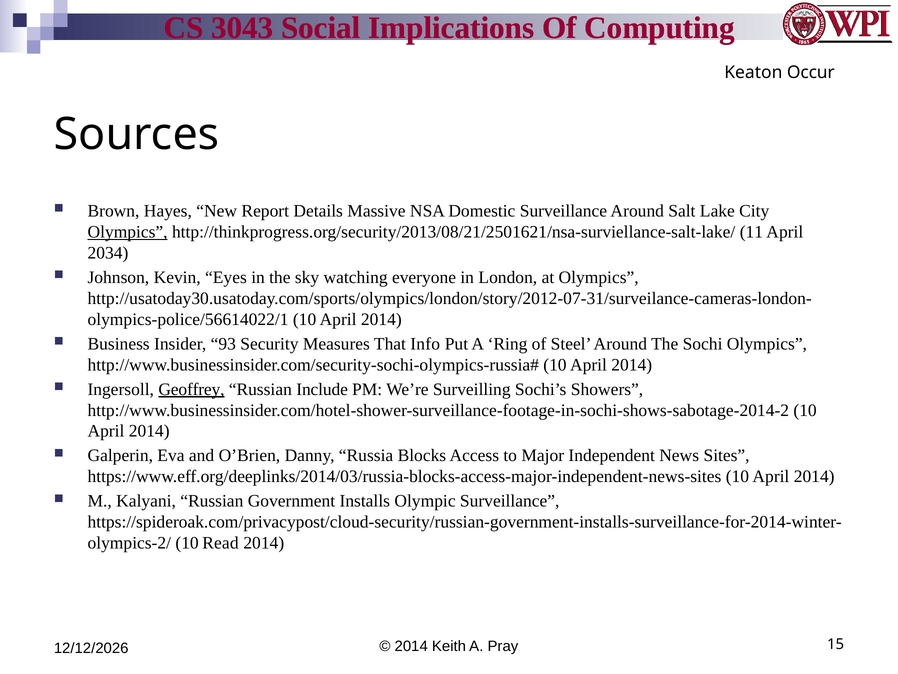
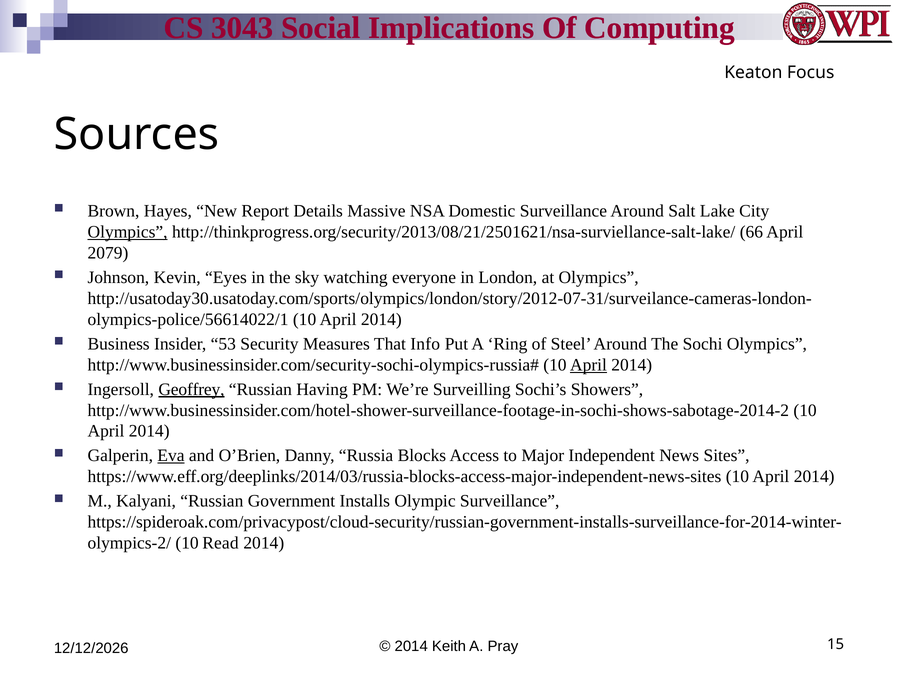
Occur: Occur -> Focus (811, 72)
11: 11 -> 66 (751, 232)
2034: 2034 -> 2079 (108, 253)
93: 93 -> 53 (223, 344)
April underline: none -> present (589, 365)
Include: Include -> Having (322, 389)
Eva underline: none -> present (171, 455)
